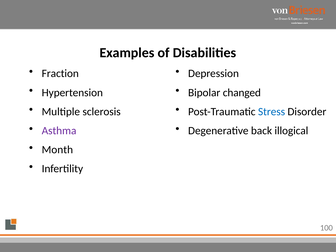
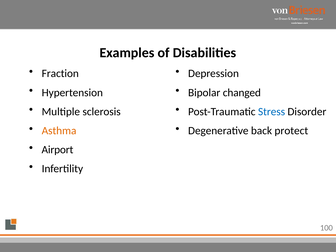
Asthma colour: purple -> orange (59, 131)
illogical: illogical -> protect (291, 131)
Month: Month -> Airport (57, 150)
